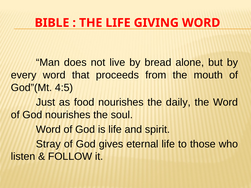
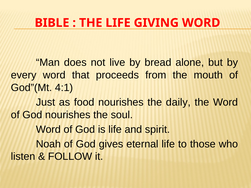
4:5: 4:5 -> 4:1 (64, 88)
Stray: Stray -> Noah (48, 144)
